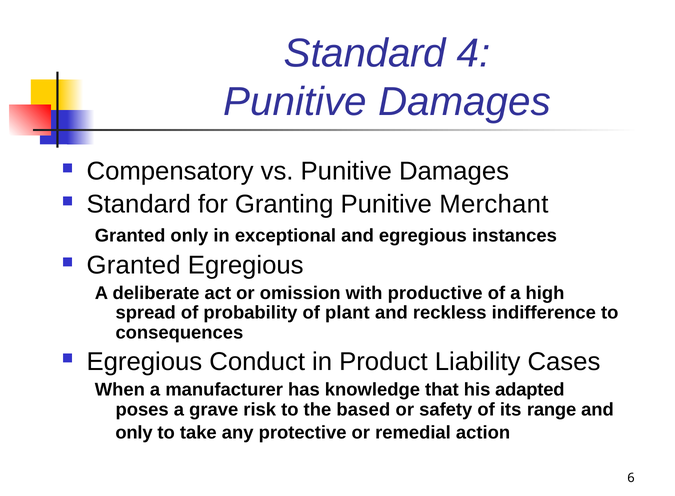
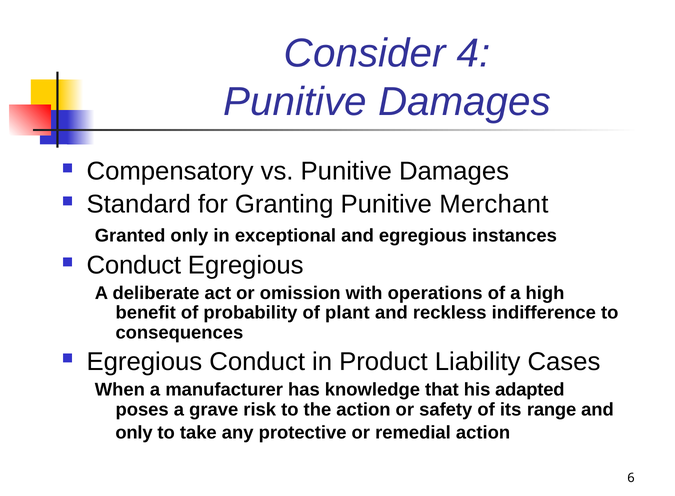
Standard: Standard -> Consider (365, 54)
Granted: Granted -> Conduct (134, 266)
productive: productive -> operations (435, 293)
spread: spread -> benefit (146, 313)
the based: based -> action (363, 410)
